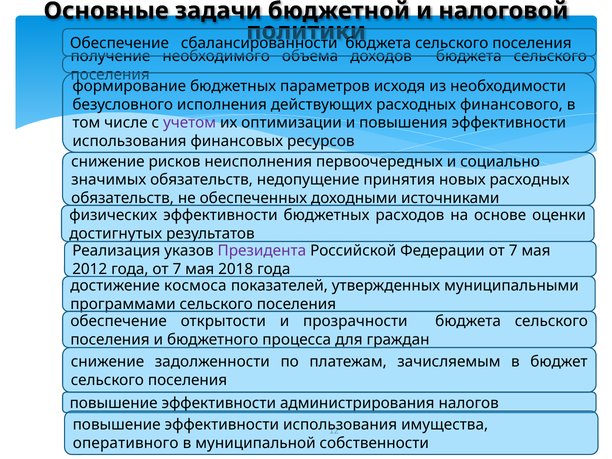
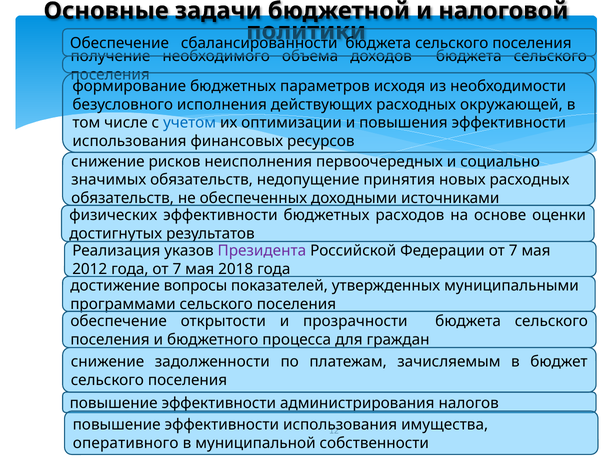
финансового: финансового -> окружающей (511, 104)
учетом colour: purple -> blue (190, 123)
космоса: космоса -> вопросы (195, 286)
